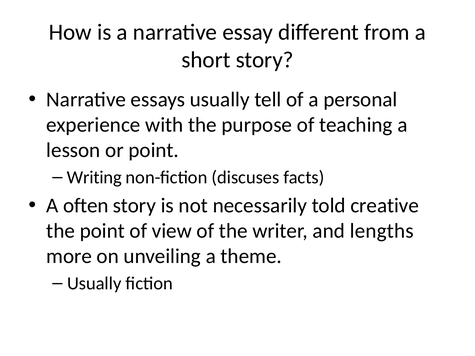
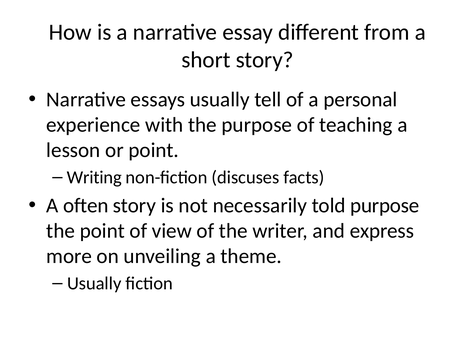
told creative: creative -> purpose (385, 206)
lengths: lengths -> express (382, 231)
